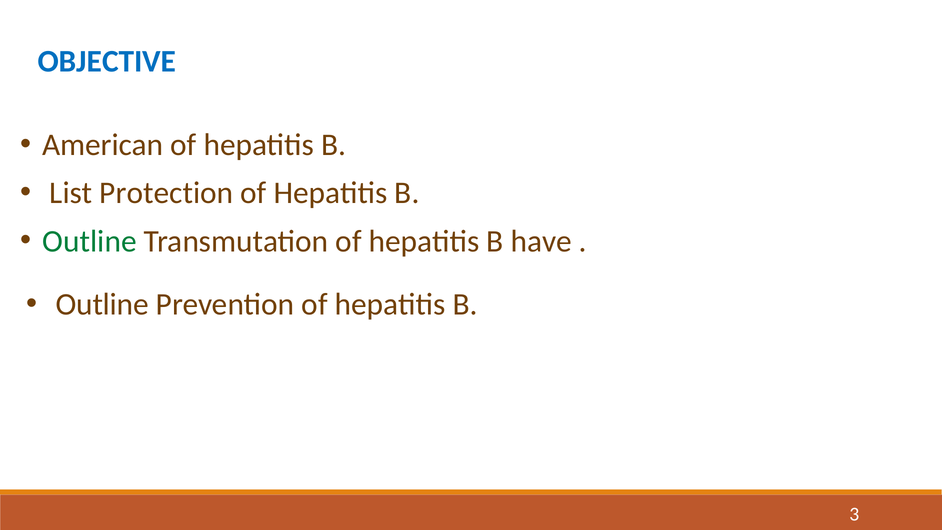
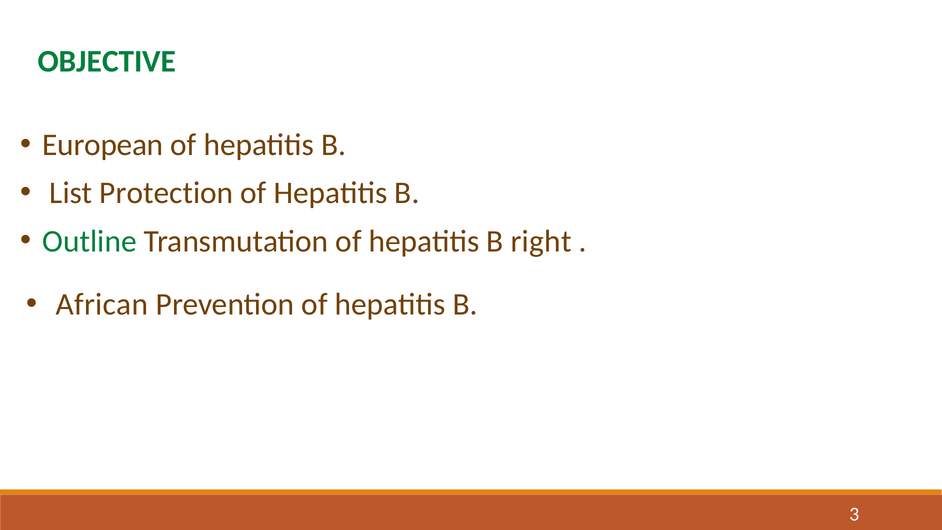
OBJECTIVE colour: blue -> green (107, 62)
American: American -> European (103, 145)
have: have -> right (541, 241)
Outline: Outline -> African (102, 304)
